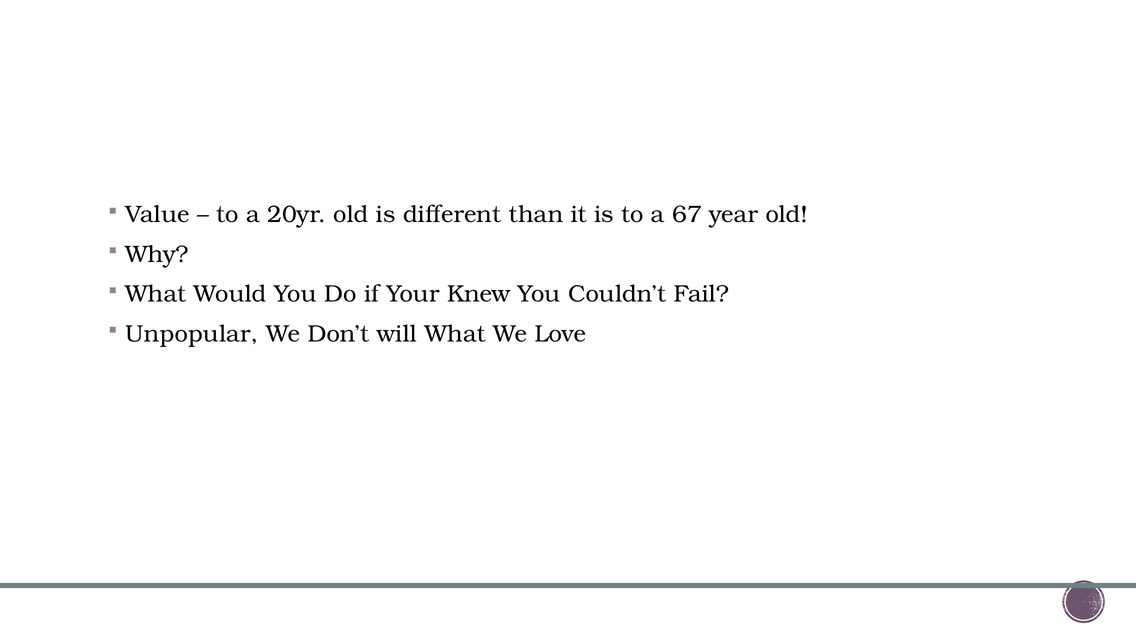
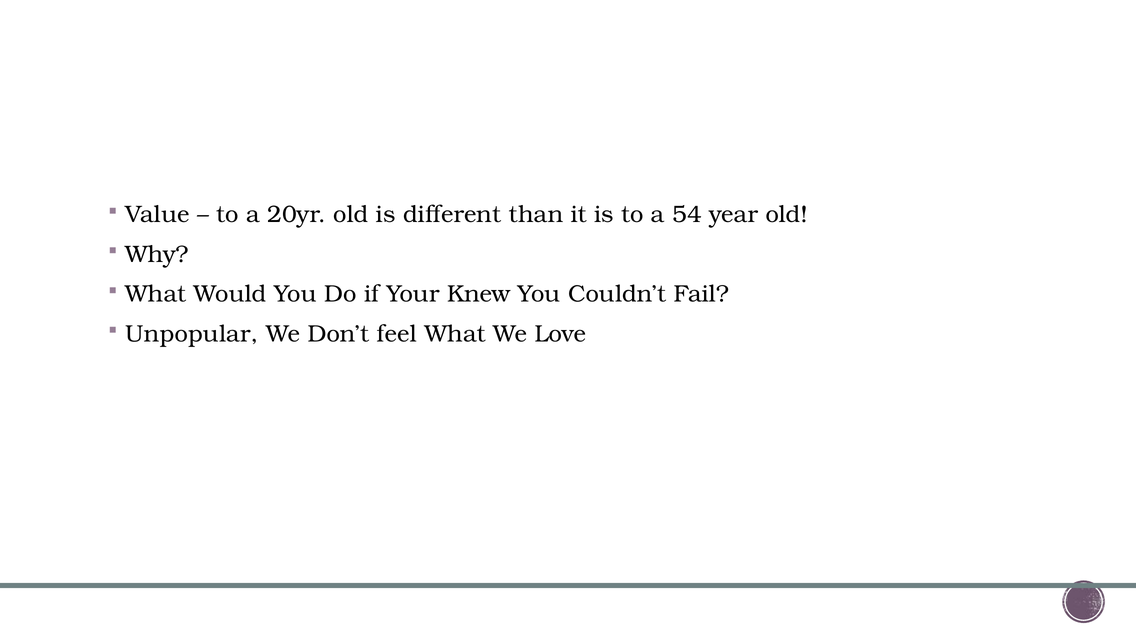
67: 67 -> 54 (687, 215)
will: will -> feel (397, 334)
